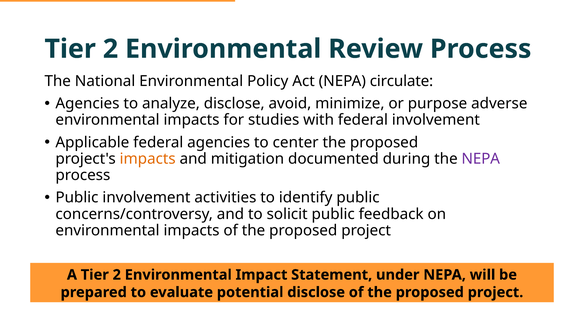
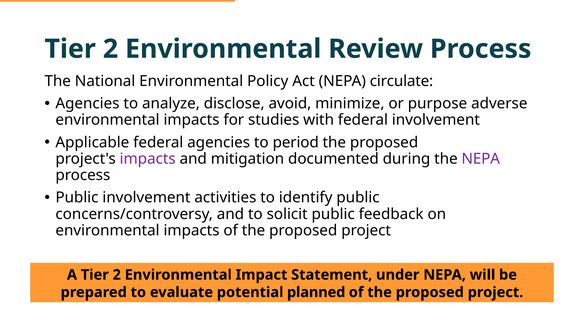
center: center -> period (296, 143)
impacts colour: orange -> purple (148, 159)
potential disclose: disclose -> planned (316, 293)
